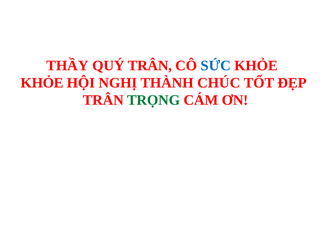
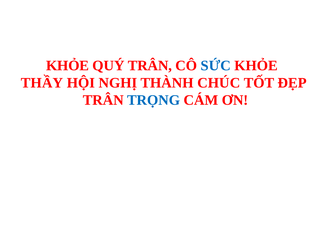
THẦY: THẦY -> KHỎE (68, 65)
KHỎE: KHỎE -> THẦY (42, 83)
TRỌNG colour: green -> blue (154, 100)
